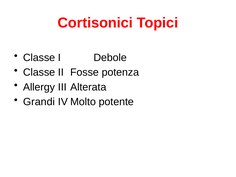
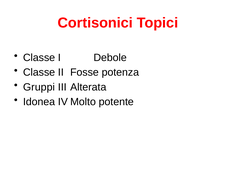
Allergy: Allergy -> Gruppi (39, 87)
Grandi: Grandi -> Idonea (39, 102)
